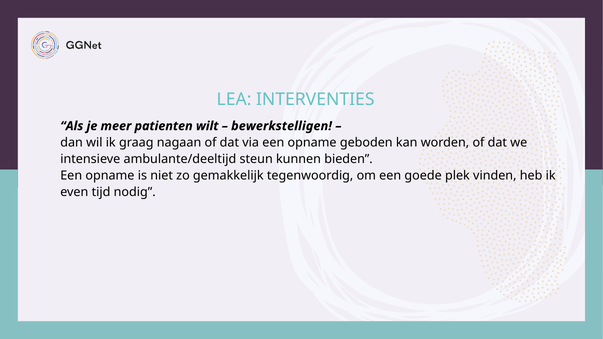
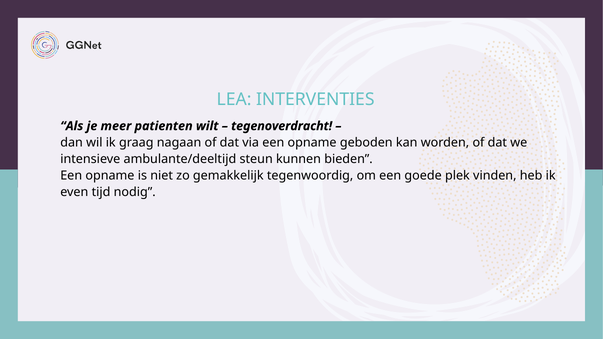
bewerkstelligen: bewerkstelligen -> tegenoverdracht (282, 126)
